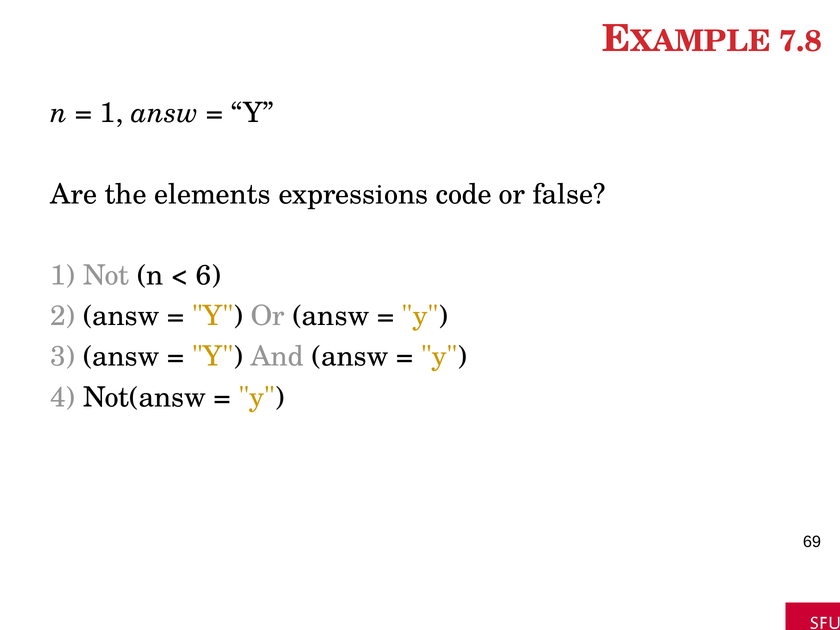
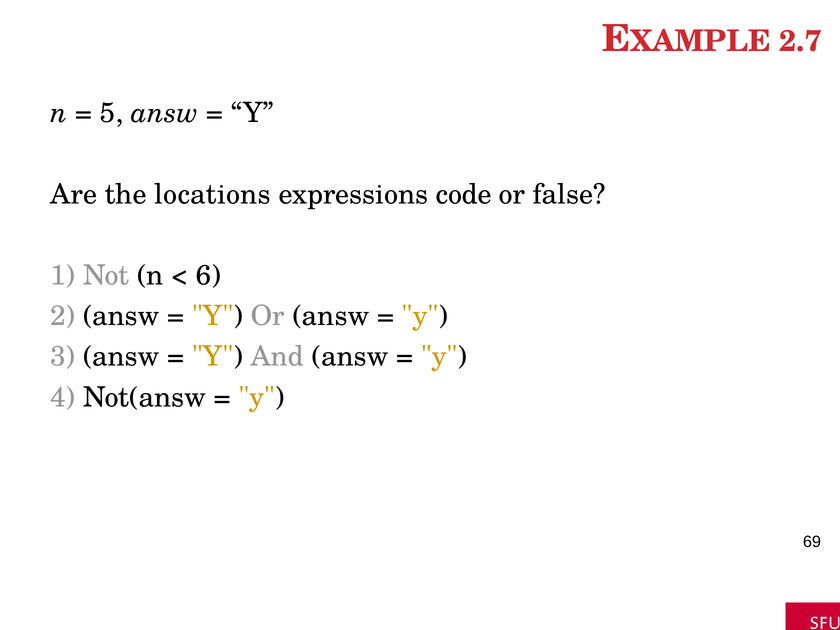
7.8: 7.8 -> 2.7 (801, 42)
1: 1 -> 5 (112, 113)
elements: elements -> locations (212, 194)
